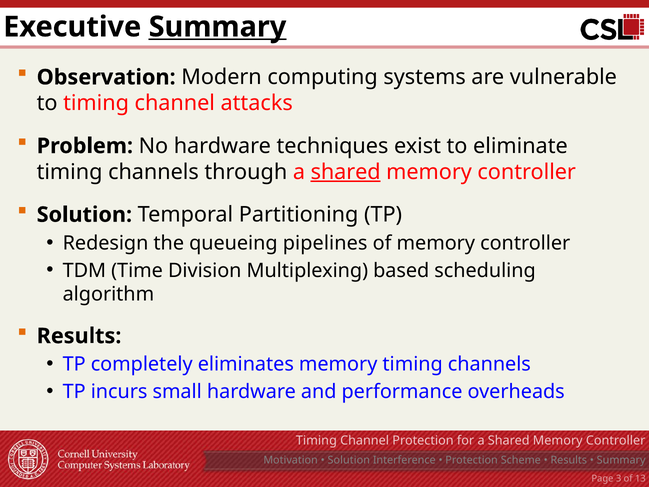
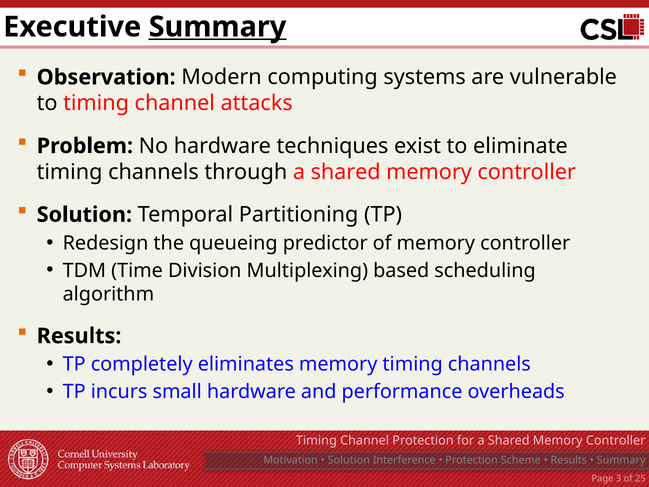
shared underline: present -> none (346, 172)
pipelines: pipelines -> predictor (325, 243)
13: 13 -> 25 (640, 479)
